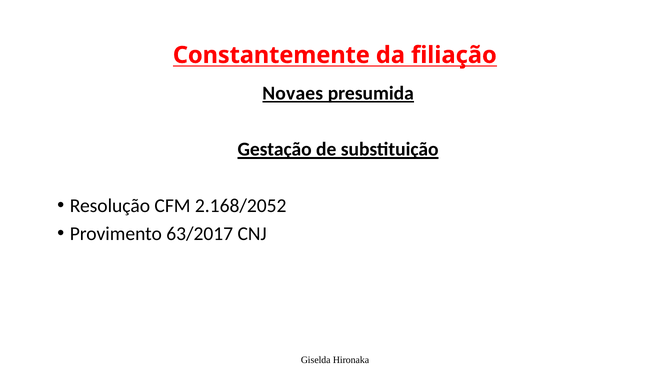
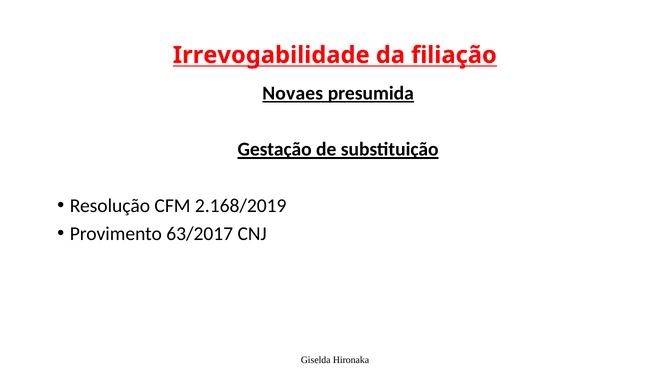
Constantemente: Constantemente -> Irrevogabilidade (271, 55)
2.168/2052: 2.168/2052 -> 2.168/2019 (241, 206)
